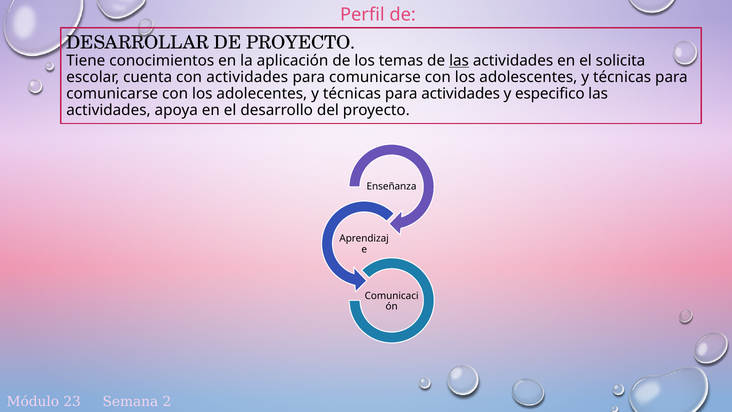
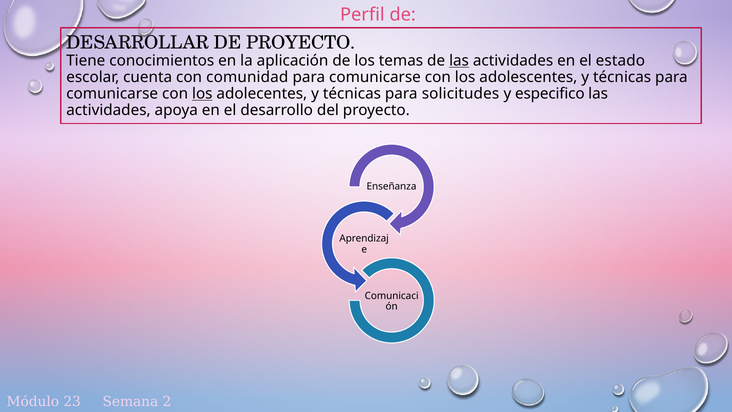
solicita: solicita -> estado (620, 61)
con actividades: actividades -> comunidad (247, 77)
los underline: none -> present (202, 94)
para actividades: actividades -> solicitudes (460, 94)
